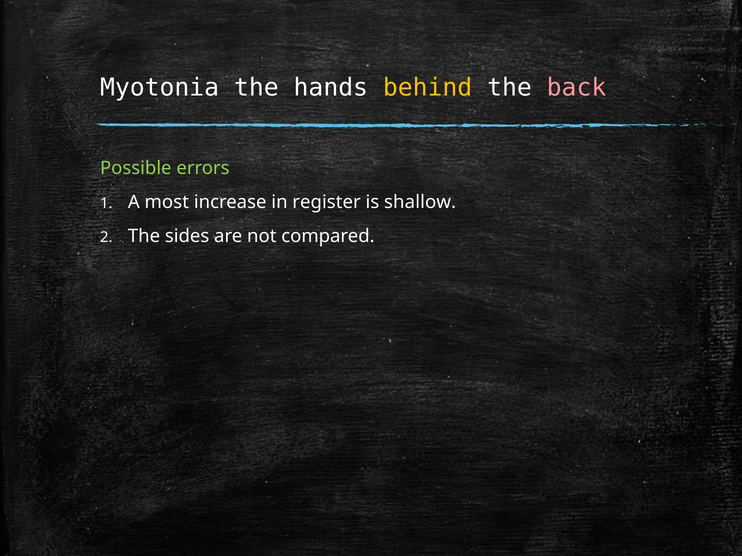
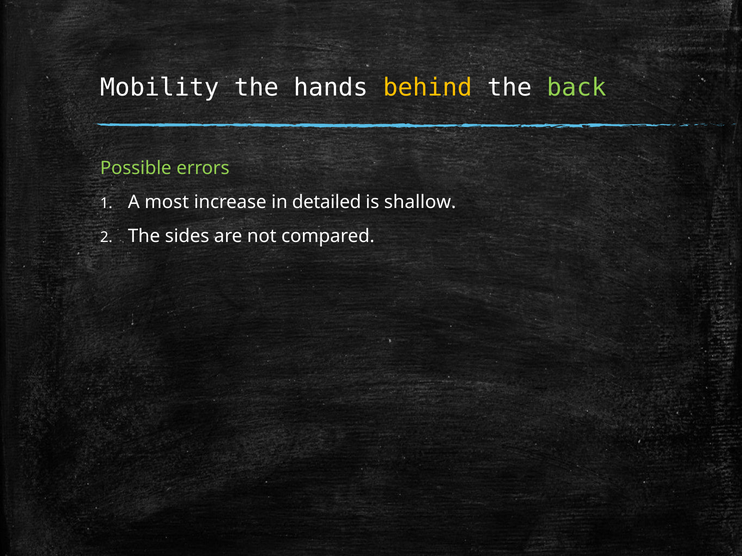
Myotonia: Myotonia -> Mobility (160, 88)
back colour: pink -> light green (577, 88)
register: register -> detailed (327, 202)
